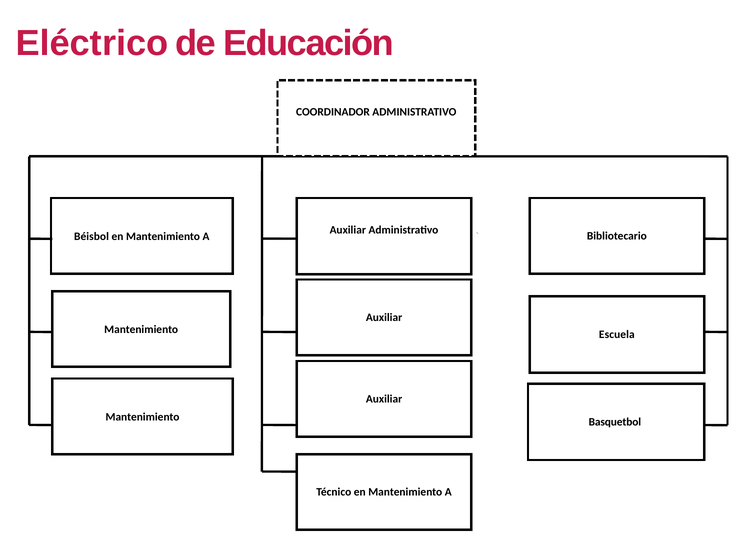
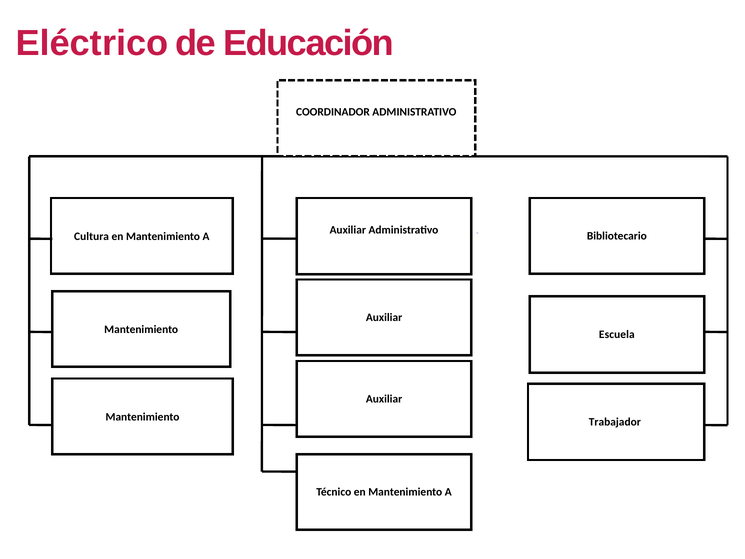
Béisbol: Béisbol -> Cultura (92, 236)
Basquetbol: Basquetbol -> Trabajador (615, 422)
